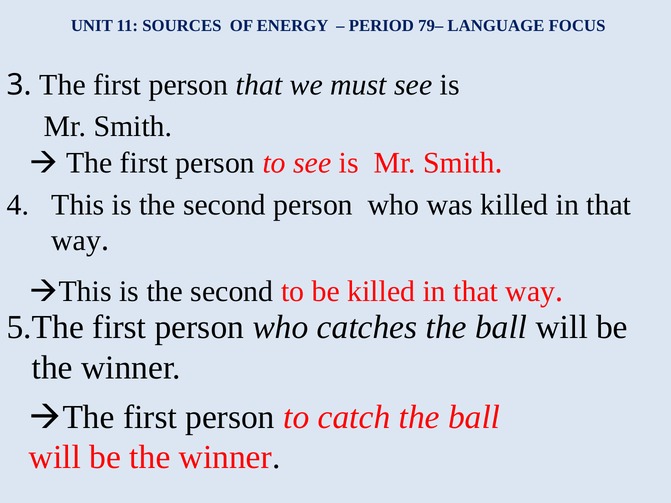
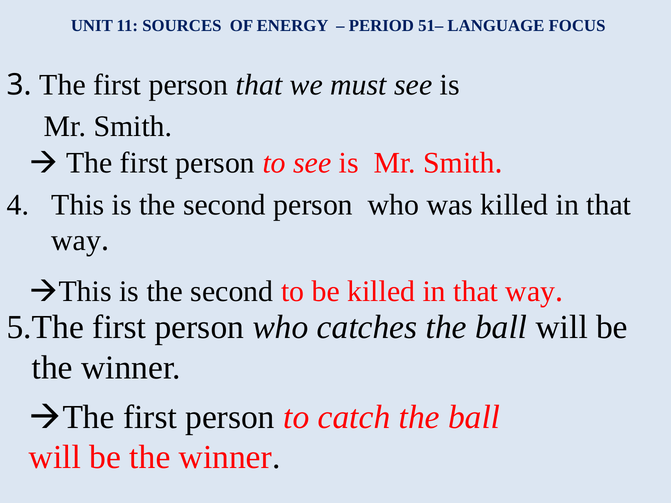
79–: 79– -> 51– (431, 26)
